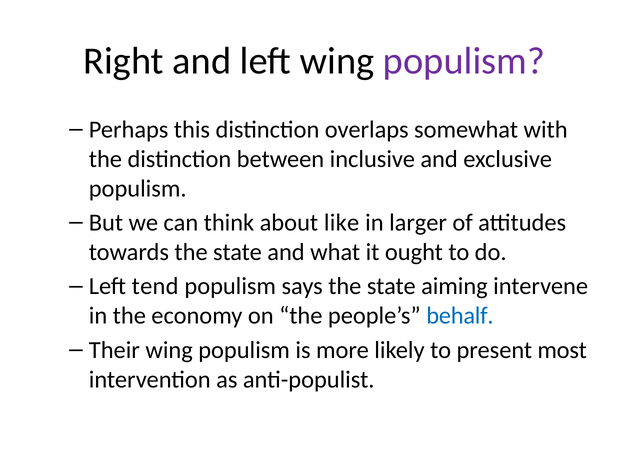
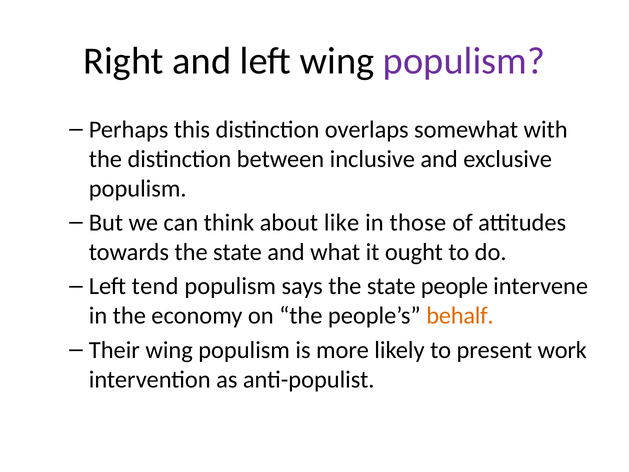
larger: larger -> those (418, 223)
aiming: aiming -> people (455, 286)
behalf colour: blue -> orange (460, 316)
most: most -> work (562, 350)
